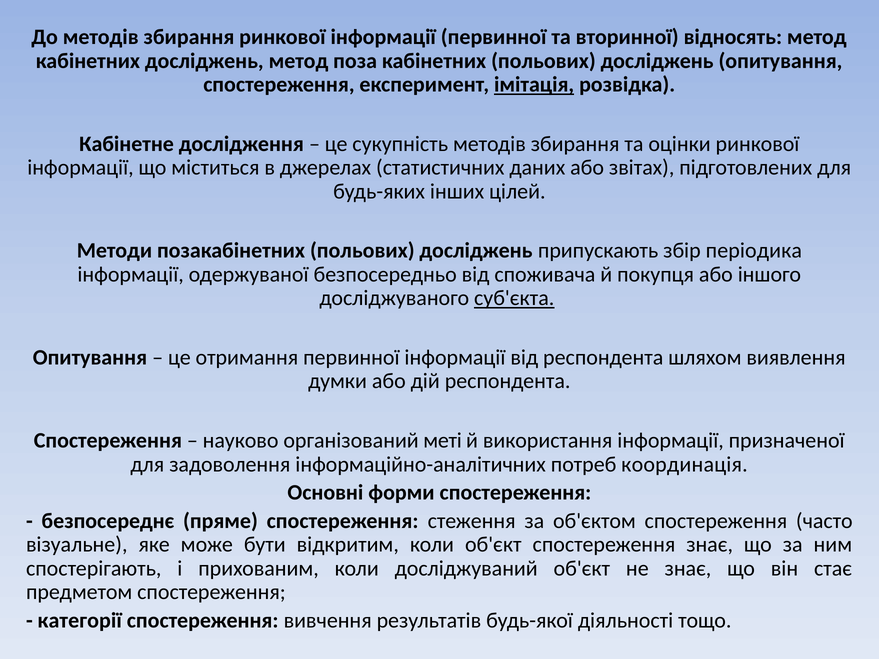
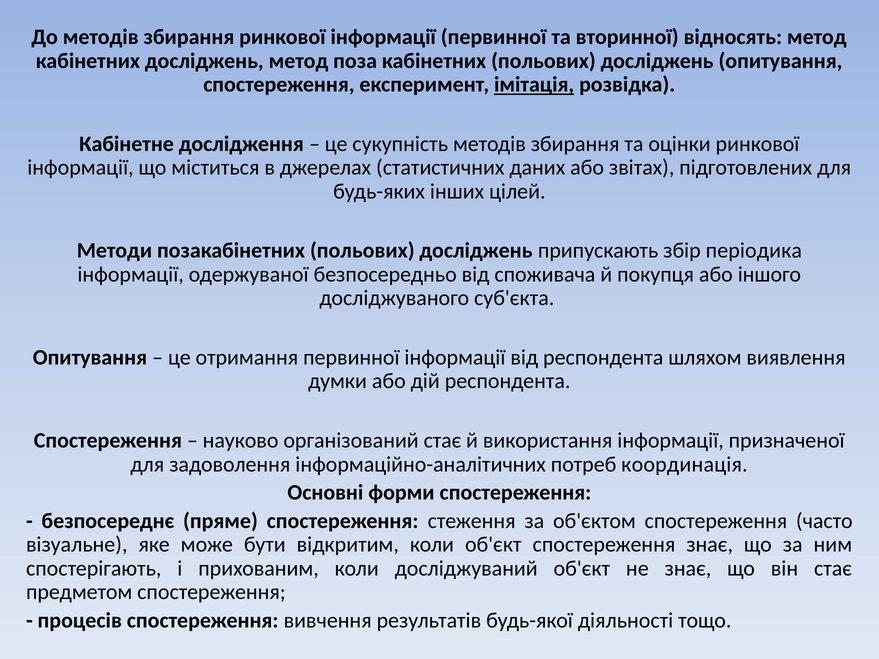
суб'єкта underline: present -> none (514, 298)
організований меті: меті -> стає (443, 441)
категорії: категорії -> процесів (80, 621)
